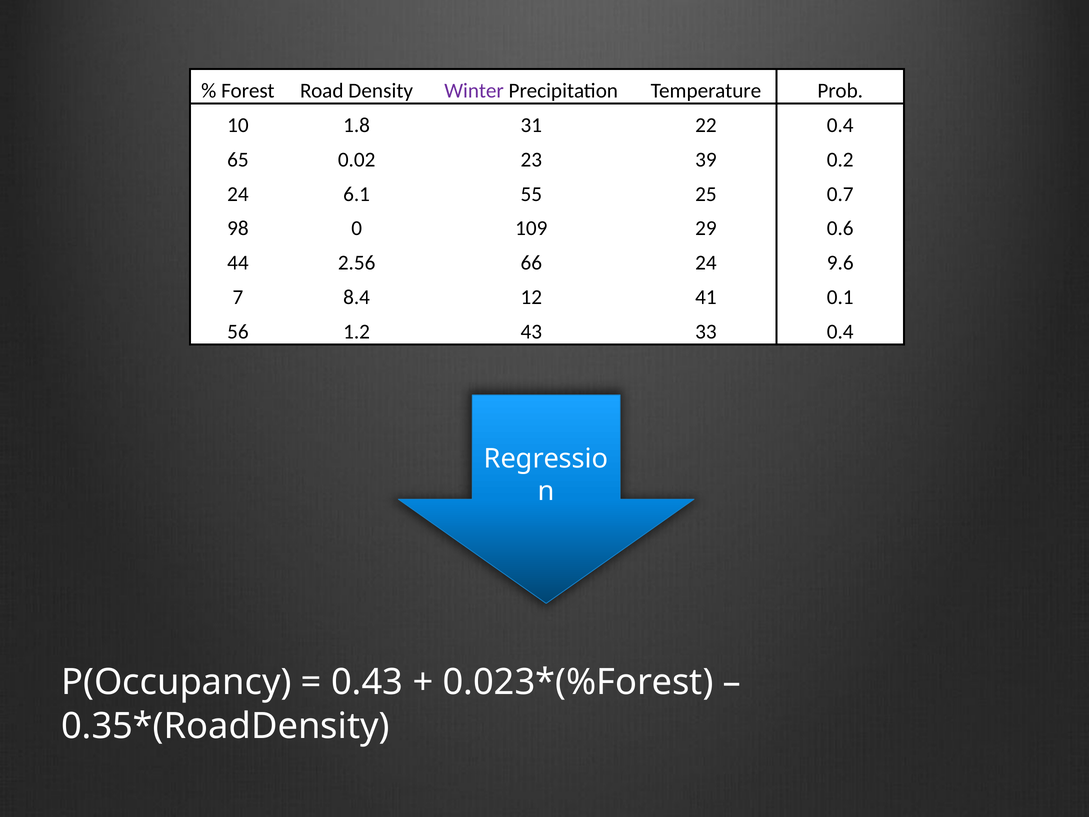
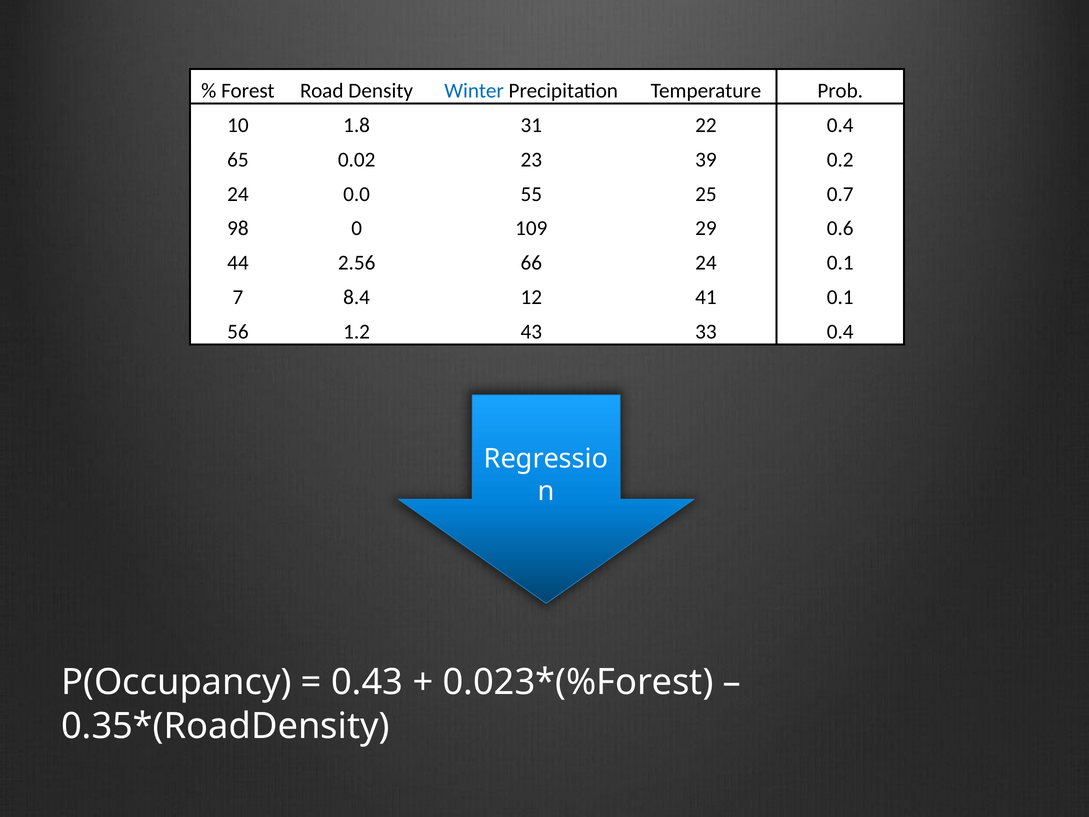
Winter colour: purple -> blue (474, 91)
6.1: 6.1 -> 0.0 (357, 194)
24 9.6: 9.6 -> 0.1 (840, 263)
